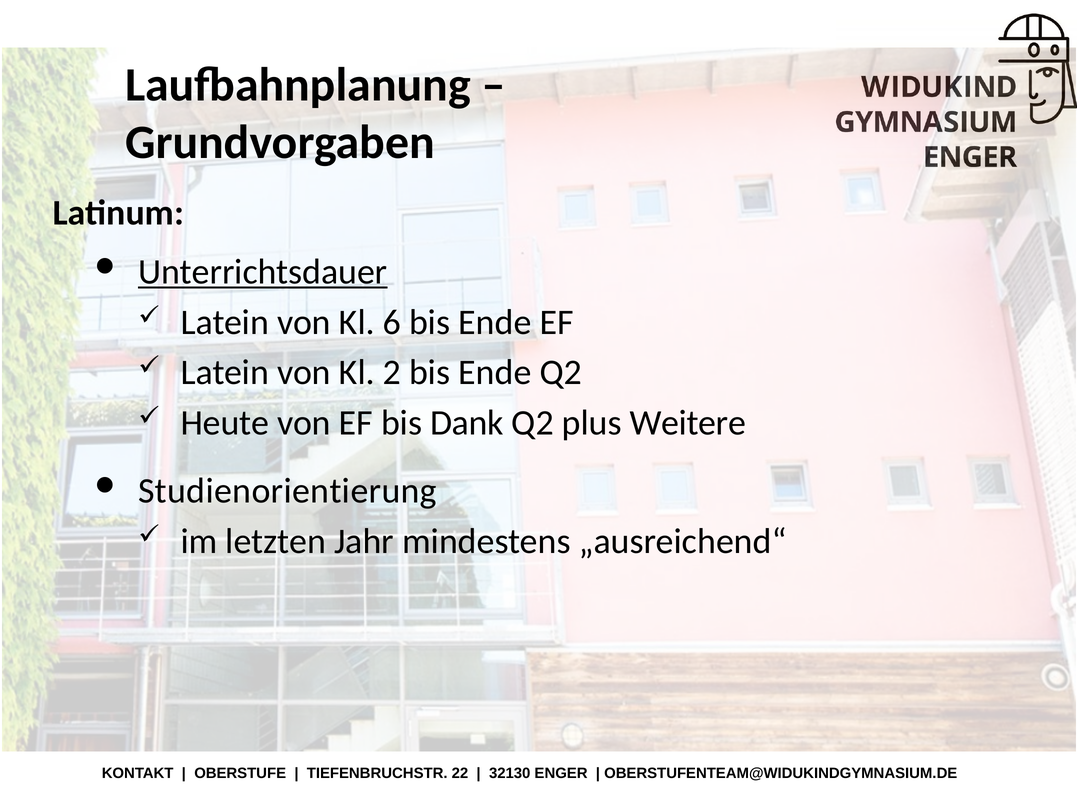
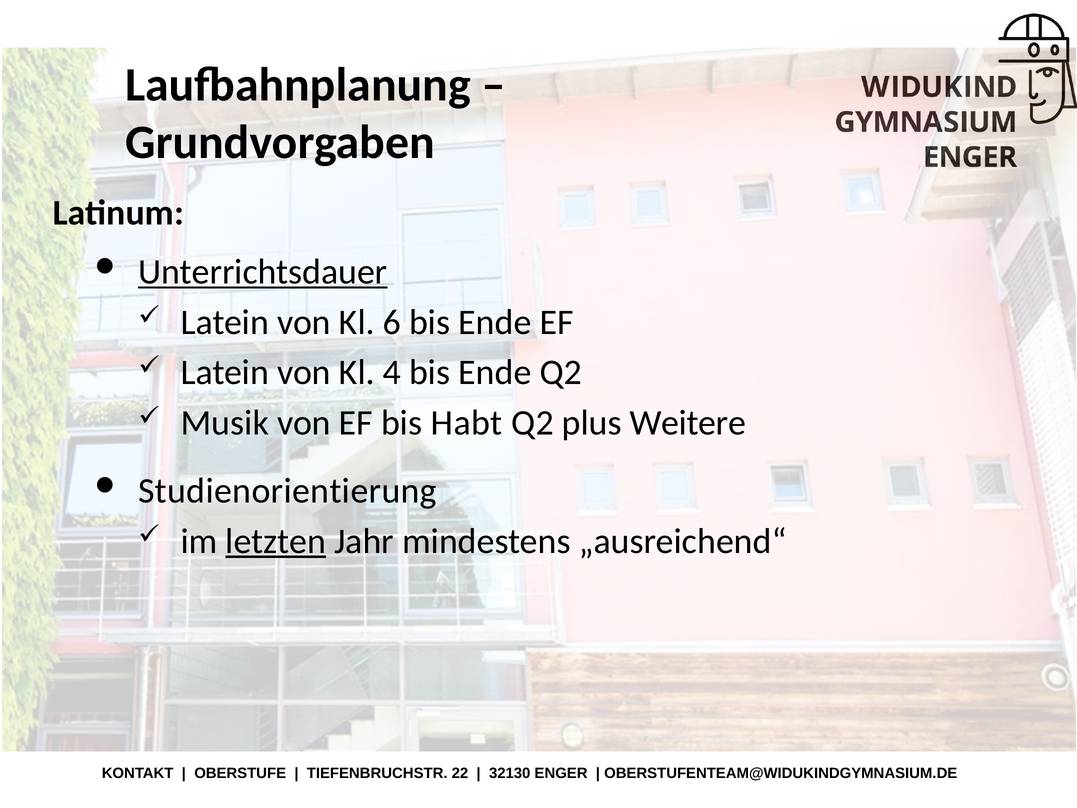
2: 2 -> 4 (392, 372)
Heute: Heute -> Musik (225, 423)
Dank: Dank -> Habt (467, 423)
letzten underline: none -> present (276, 541)
